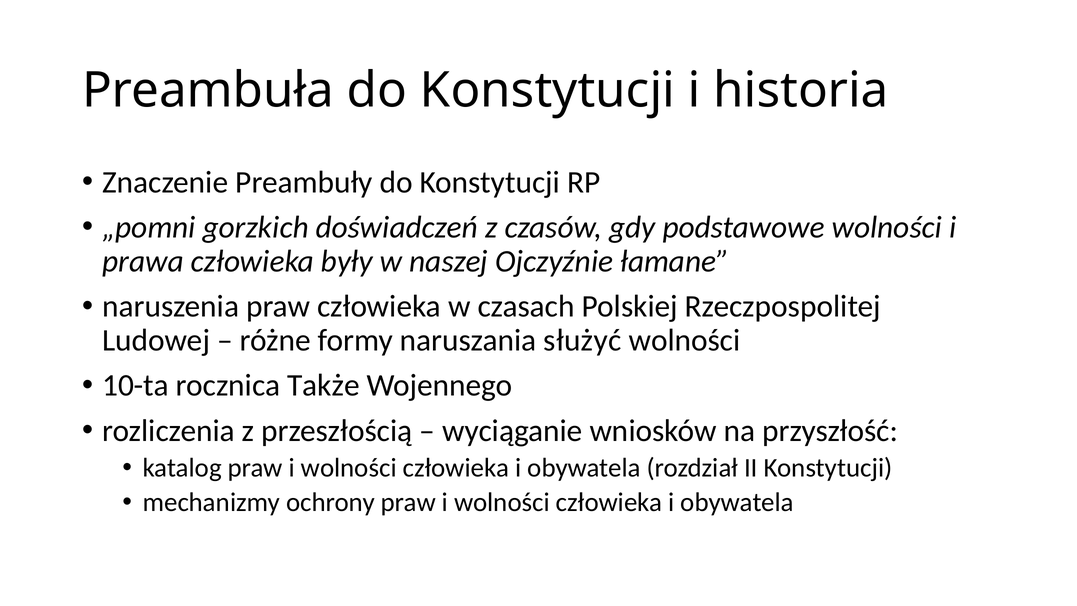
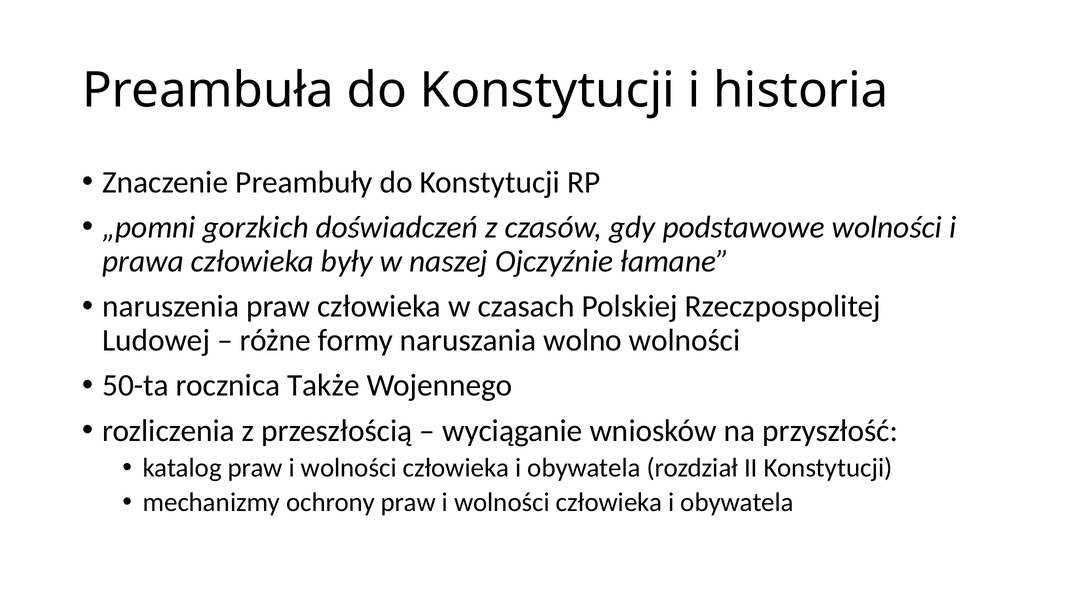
służyć: służyć -> wolno (583, 340)
10-ta: 10-ta -> 50-ta (136, 385)
